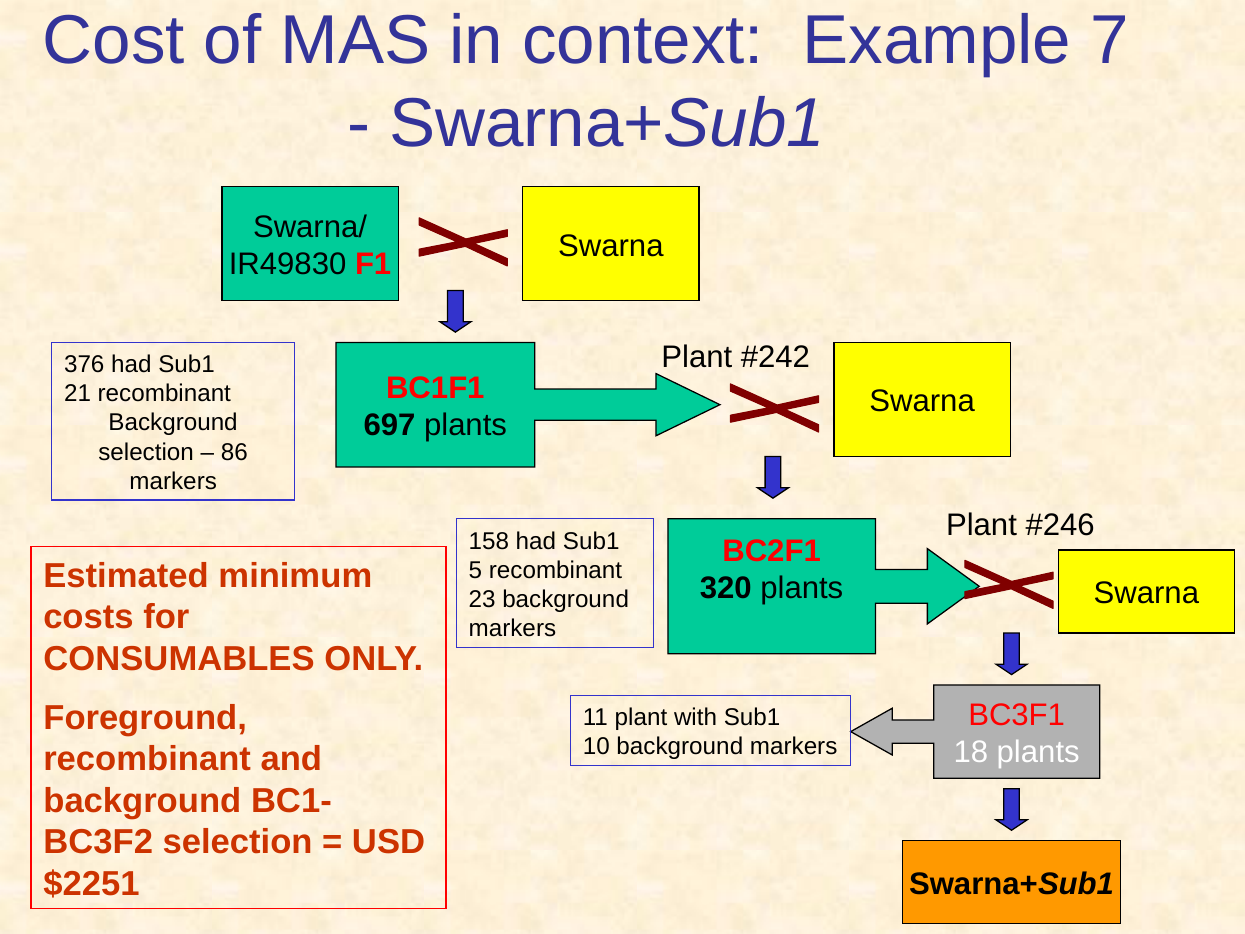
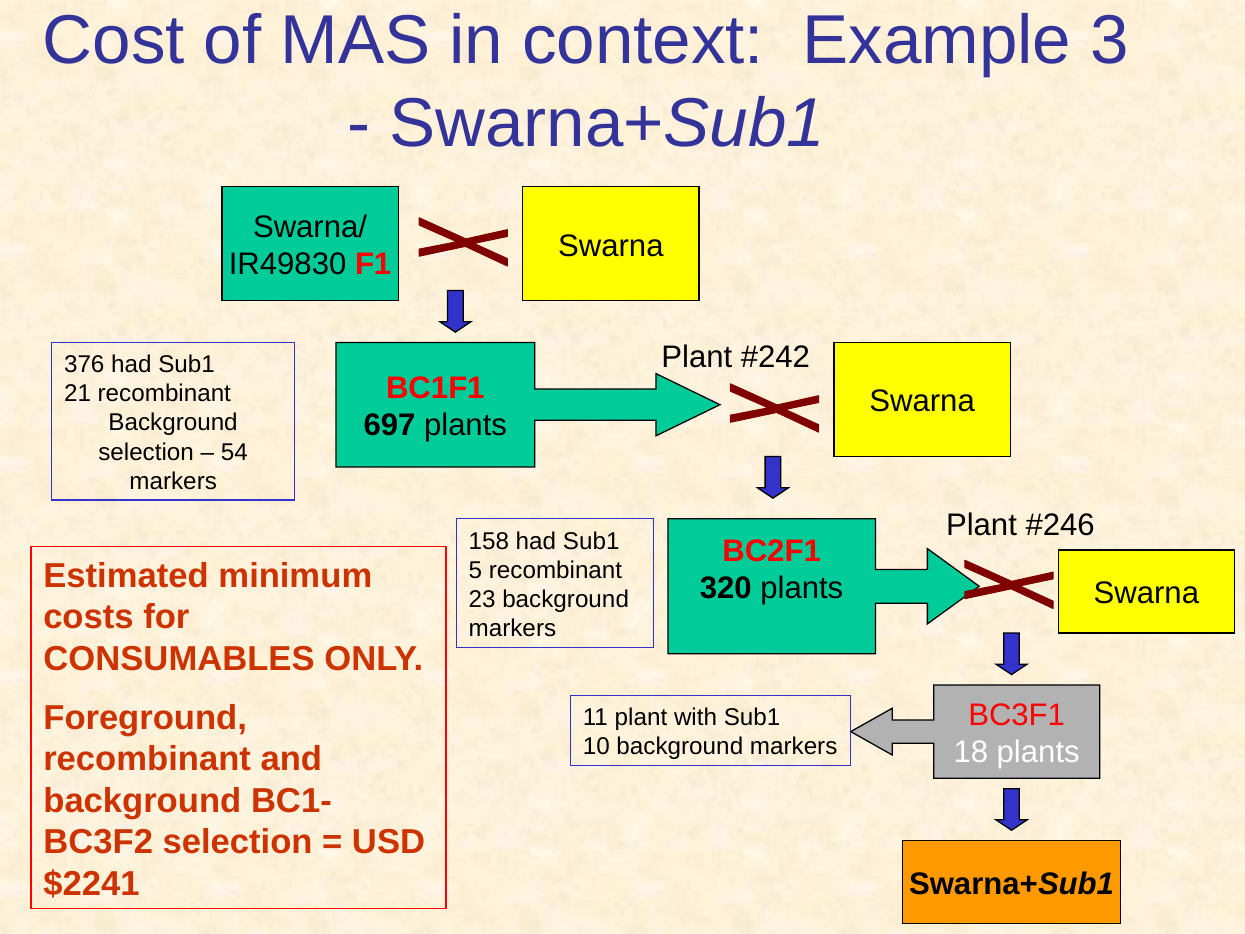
7: 7 -> 3 (1110, 41)
86: 86 -> 54 (234, 452)
$2251: $2251 -> $2241 (91, 884)
